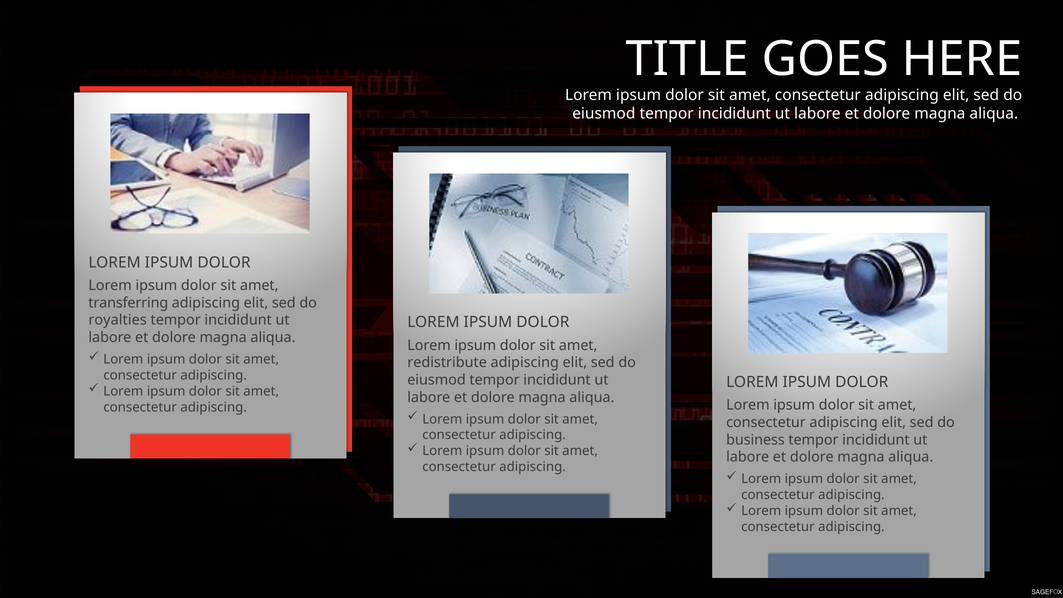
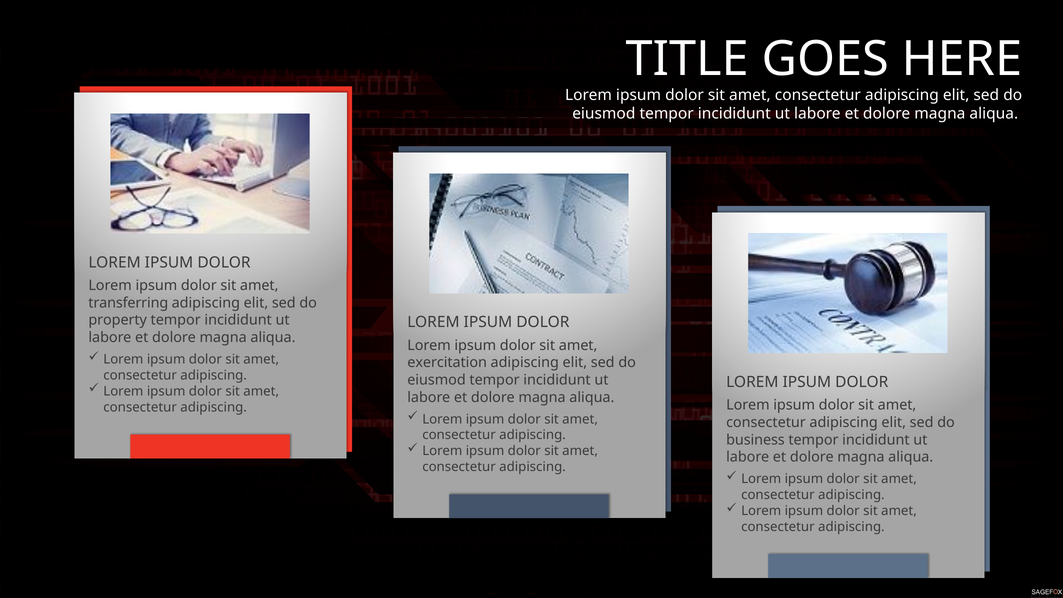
royalties: royalties -> property (118, 320)
redistribute: redistribute -> exercitation (447, 363)
